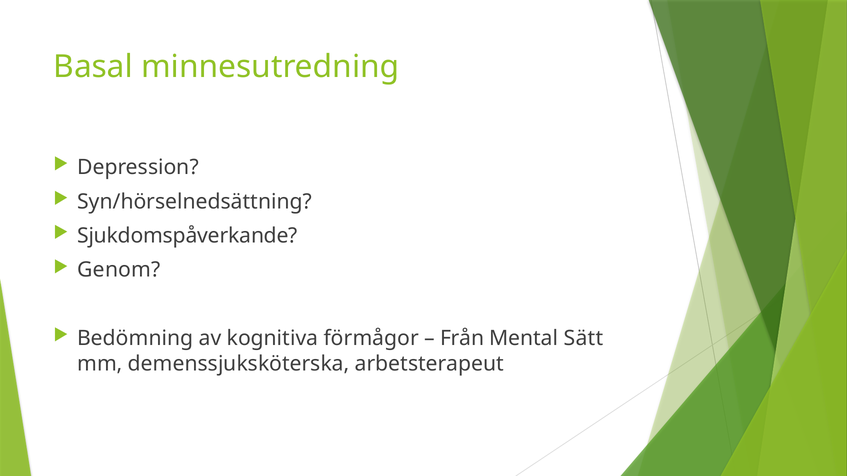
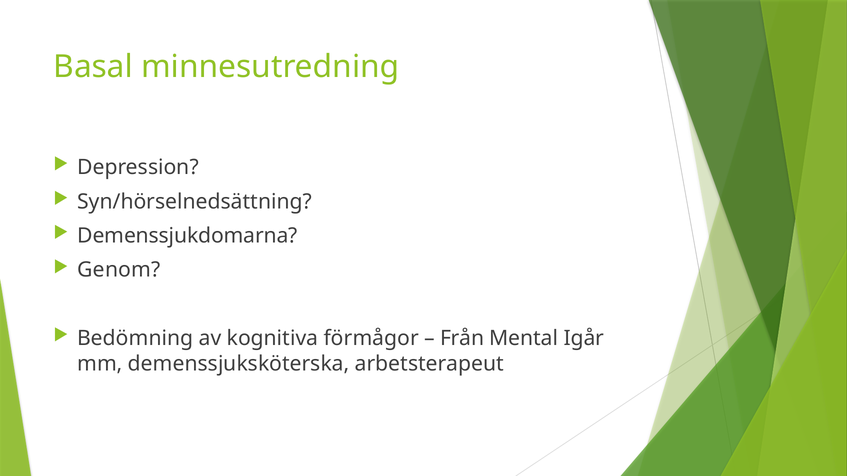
Sjukdomspåverkande: Sjukdomspåverkande -> Demenssjukdomarna (187, 236)
Sätt: Sätt -> Igår (584, 339)
